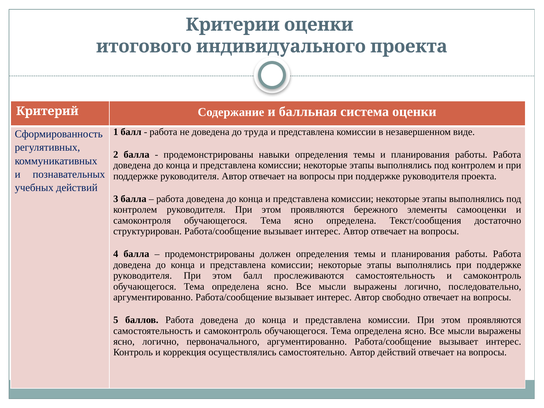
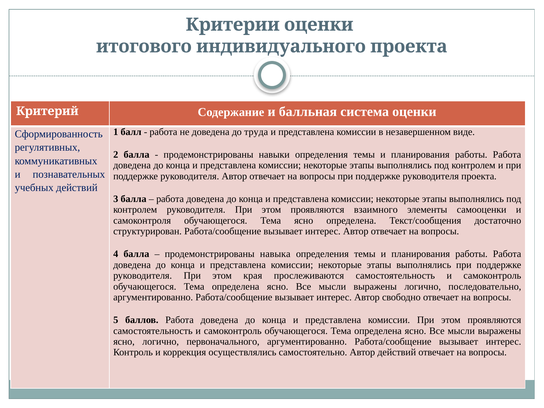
бережного: бережного -> взаимного (376, 210)
должен: должен -> навыка (275, 254)
этом балл: балл -> края (253, 276)
